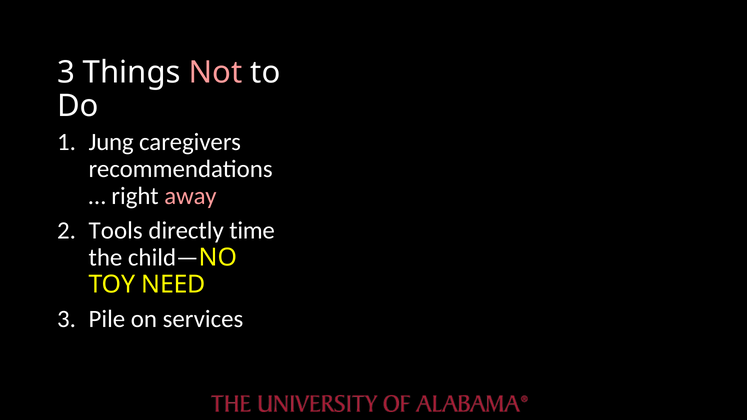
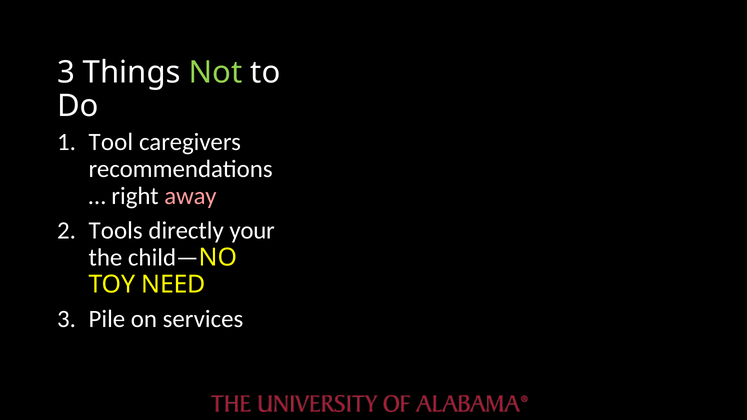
Not colour: pink -> light green (215, 73)
Jung: Jung -> Tool (111, 142)
time: time -> your (252, 231)
